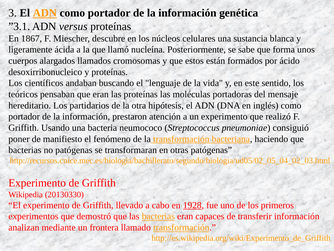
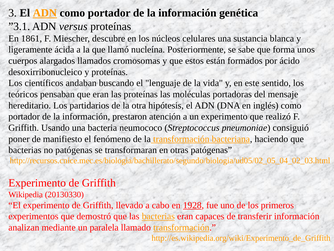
1867: 1867 -> 1861 (31, 38)
frontera: frontera -> paralela (104, 227)
